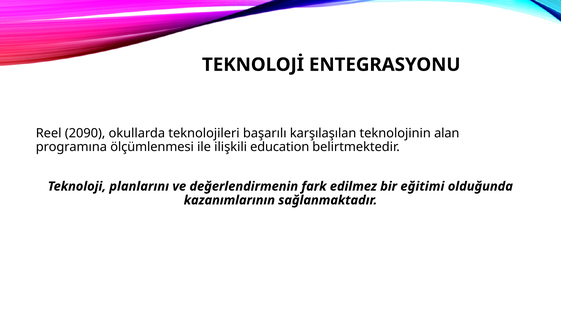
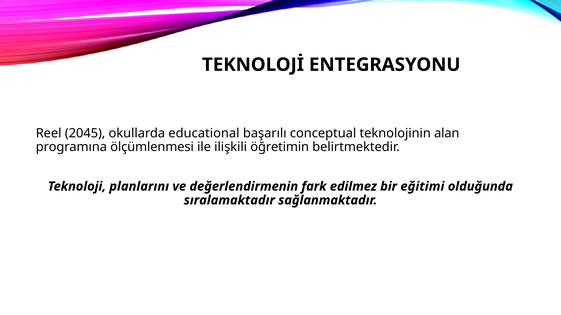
2090: 2090 -> 2045 (85, 133)
teknolojileri: teknolojileri -> educational (204, 133)
karşılaşılan: karşılaşılan -> conceptual (323, 133)
education: education -> öğretimin (280, 147)
kazanımlarının: kazanımlarının -> sıralamaktadır (229, 201)
